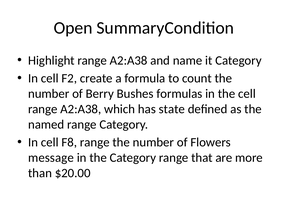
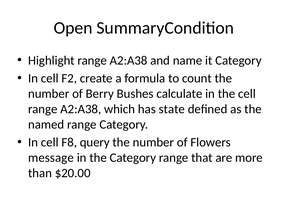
formulas: formulas -> calculate (179, 94)
F8 range: range -> query (95, 142)
